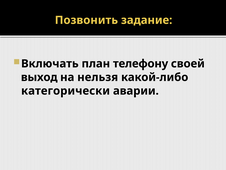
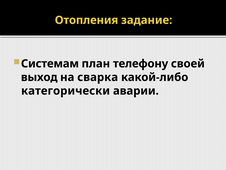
Позвонить: Позвонить -> Отопления (86, 20)
Включать: Включать -> Системам (50, 63)
нельзя: нельзя -> сварка (98, 77)
